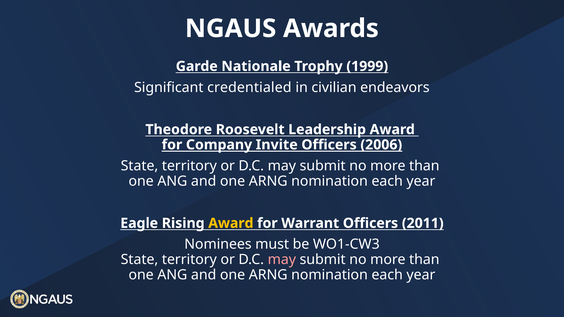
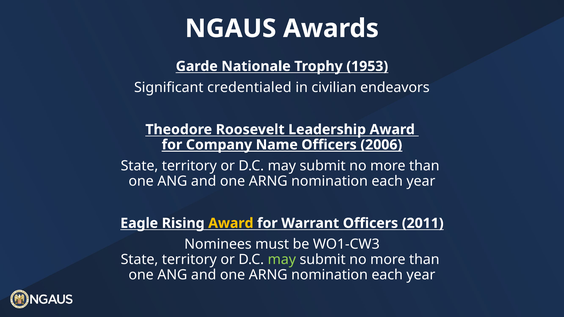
1999: 1999 -> 1953 (367, 66)
Invite: Invite -> Name (277, 145)
may colour: pink -> light green (282, 260)
